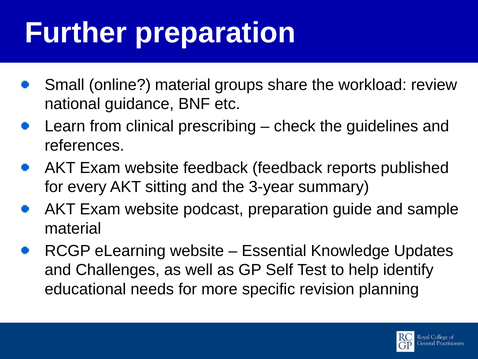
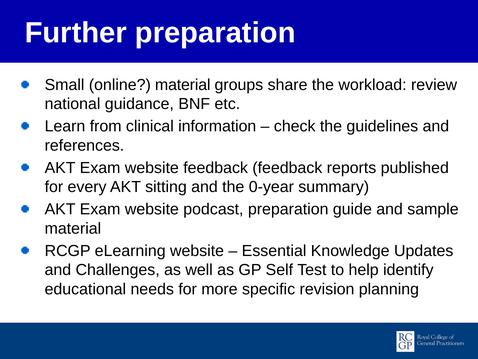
prescribing: prescribing -> information (217, 126)
3-year: 3-year -> 0-year (271, 187)
